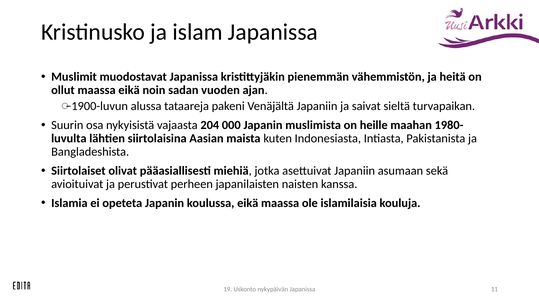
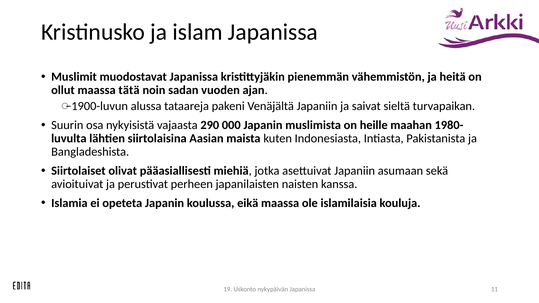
maassa eikä: eikä -> tätä (129, 90)
204: 204 -> 290 (210, 125)
